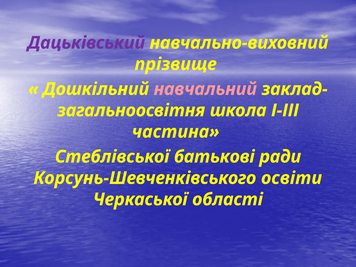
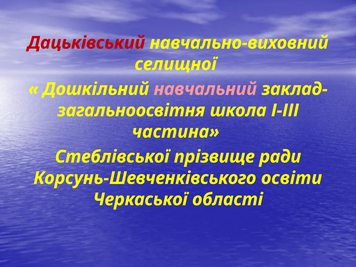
Дацьківський colour: purple -> red (86, 43)
прізвище: прізвище -> селищної (176, 64)
батькові: батькові -> прізвище (214, 157)
